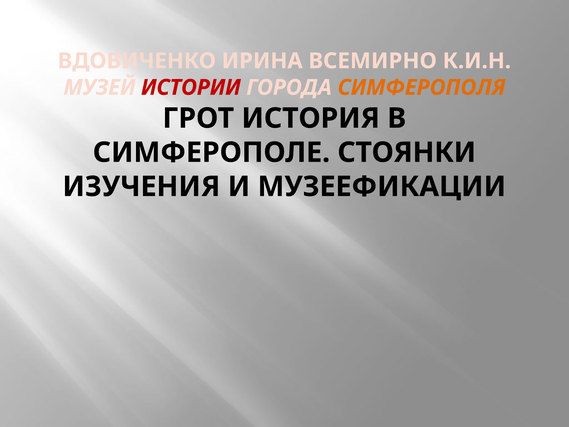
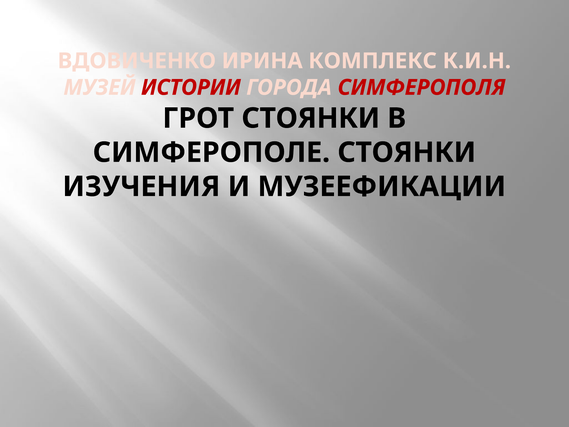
ВСЕМИРНО: ВСЕМИРНО -> КОМПЛЕКС (373, 61)
СИМФЕРОПОЛЯ colour: orange -> red (421, 87)
ГРОТ ИСТОРИЯ: ИСТОРИЯ -> СТОЯНКИ (311, 118)
